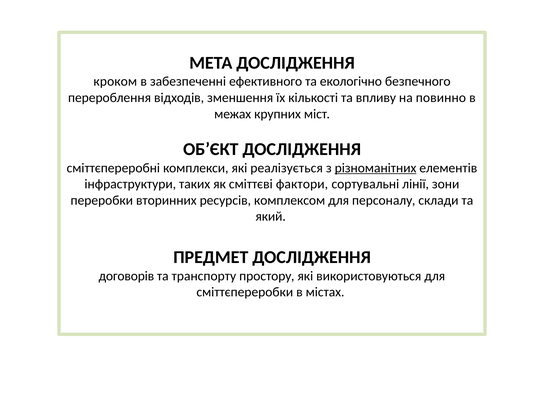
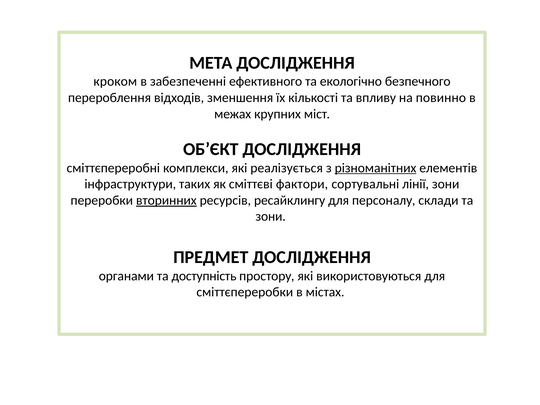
вторинних underline: none -> present (166, 200)
комплексом: комплексом -> ресайклингу (290, 200)
який: який -> зони (271, 216)
договорів: договорів -> органами (126, 276)
транспорту: транспорту -> доступність (204, 276)
